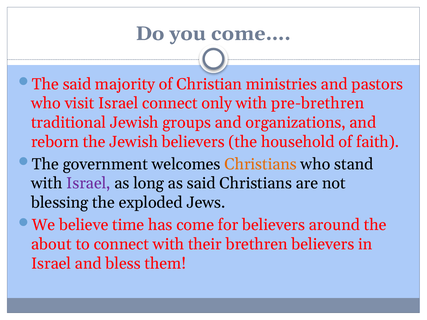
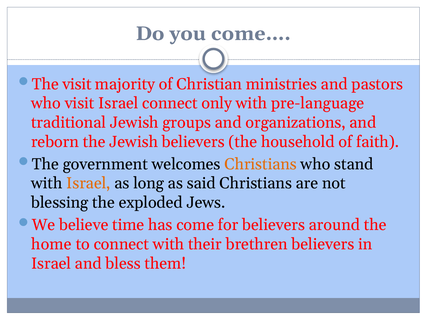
The said: said -> visit (77, 84)
pre-brethren: pre-brethren -> pre-language (318, 103)
Israel colour: purple -> orange (88, 184)
about: about -> home (51, 244)
